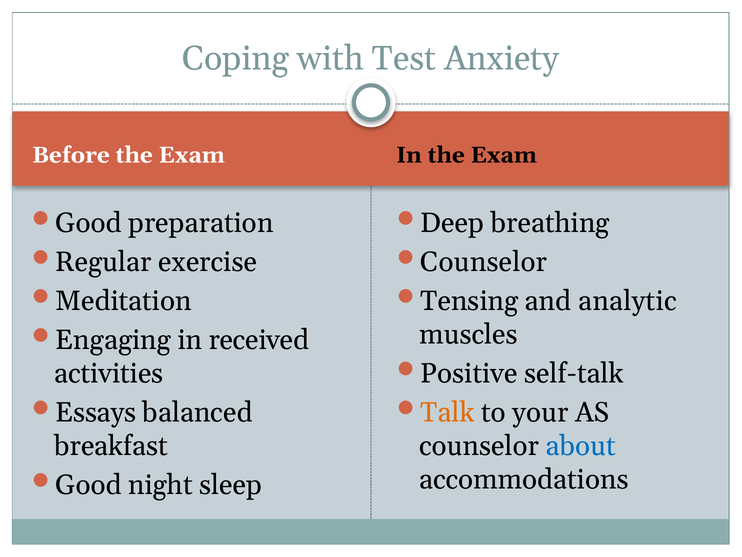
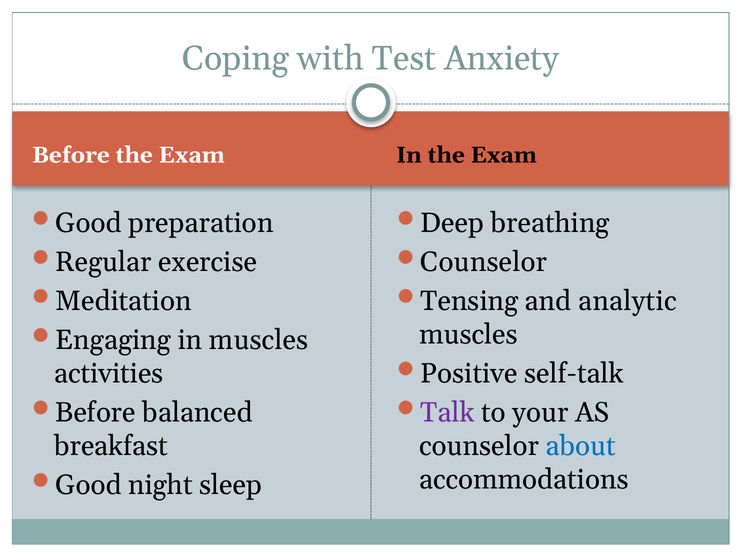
in received: received -> muscles (259, 340)
Essays: Essays -> Before (96, 412)
Talk colour: orange -> purple (447, 412)
